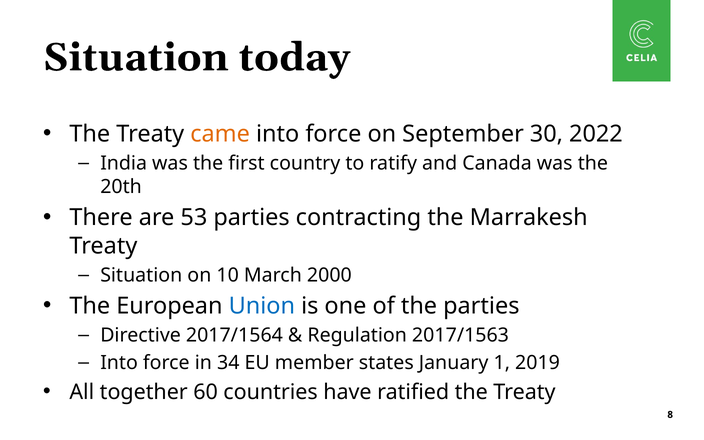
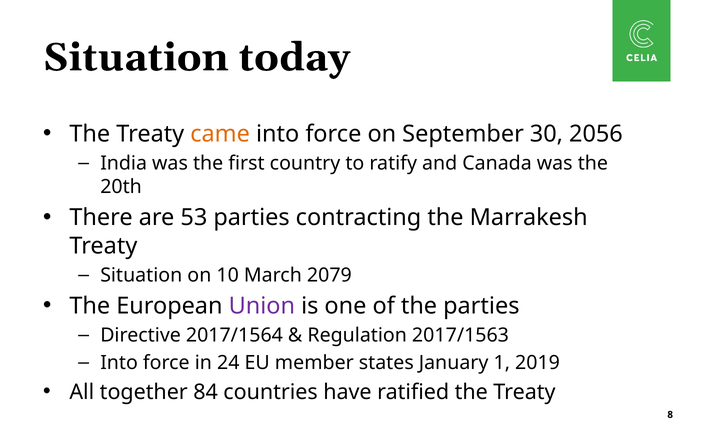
2022: 2022 -> 2056 (596, 134)
2000: 2000 -> 2079 (329, 275)
Union colour: blue -> purple (262, 306)
34: 34 -> 24 (228, 363)
60: 60 -> 84 (206, 392)
